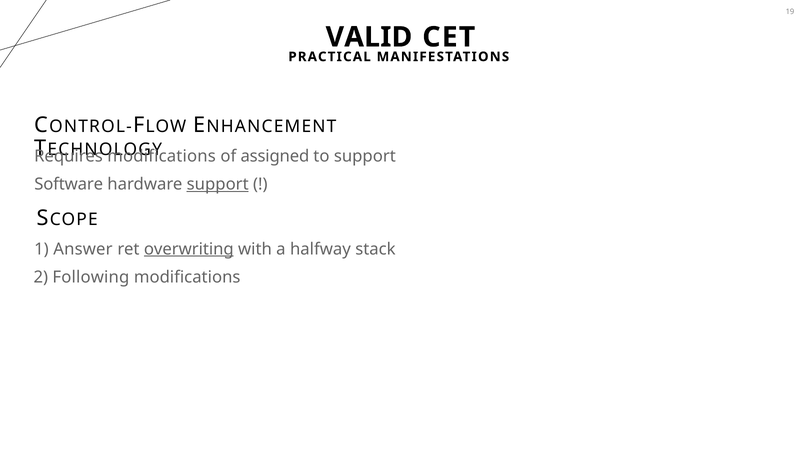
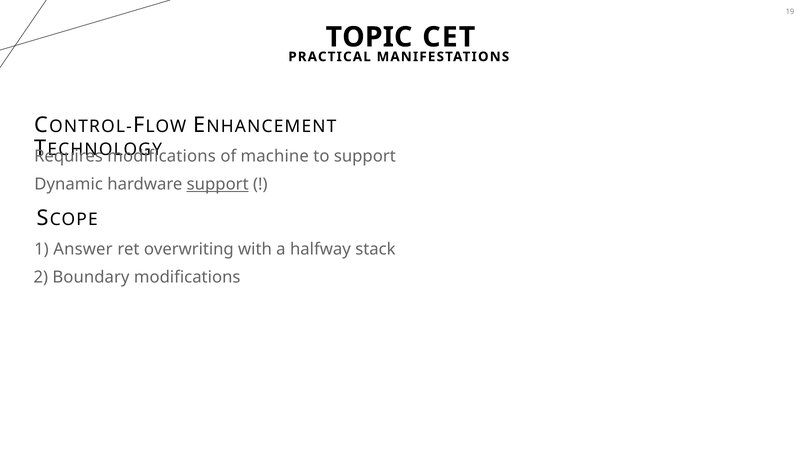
VALID: VALID -> TOPIC (369, 37)
assigned: assigned -> machine (275, 156)
Software: Software -> Dynamic (69, 184)
overwriting underline: present -> none (189, 249)
Following: Following -> Boundary (91, 277)
